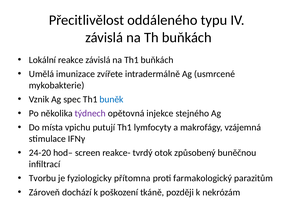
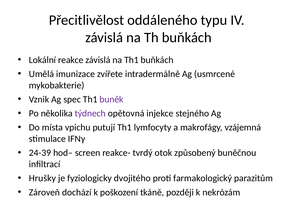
buněk colour: blue -> purple (112, 99)
24-20: 24-20 -> 24-39 (40, 153)
Tvorbu: Tvorbu -> Hrušky (42, 178)
přítomna: přítomna -> dvojitého (132, 178)
